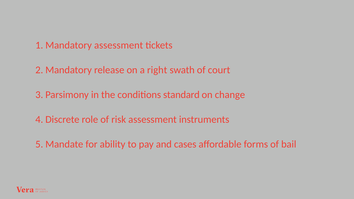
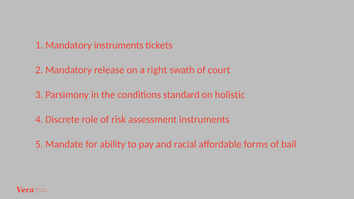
assessment: assessment -> instruments (119, 45)
change: change -> holistic (230, 95)
cases: cases -> racial (185, 144)
